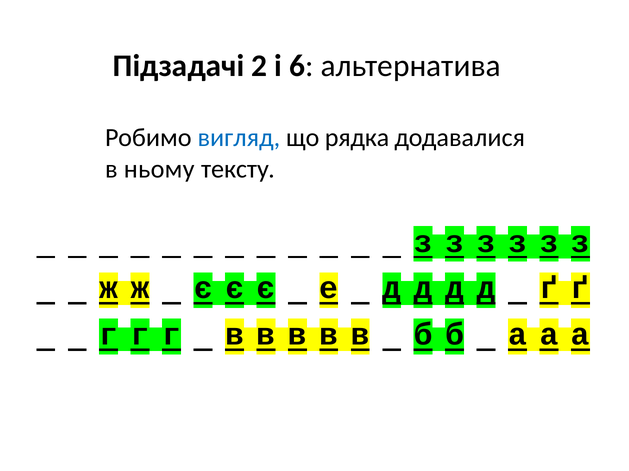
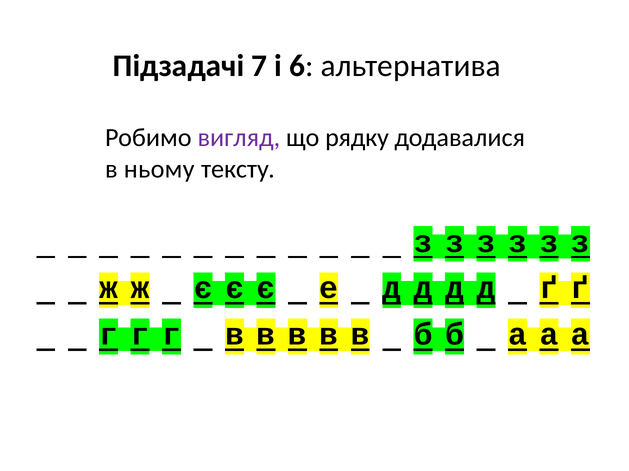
2: 2 -> 7 (259, 66)
вигляд colour: blue -> purple (239, 138)
рядка: рядка -> рядку (357, 138)
